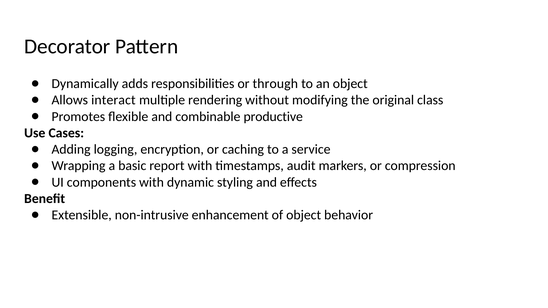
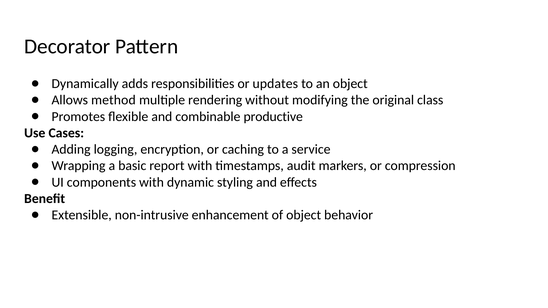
through: through -> updates (275, 84)
interact: interact -> method (113, 100)
